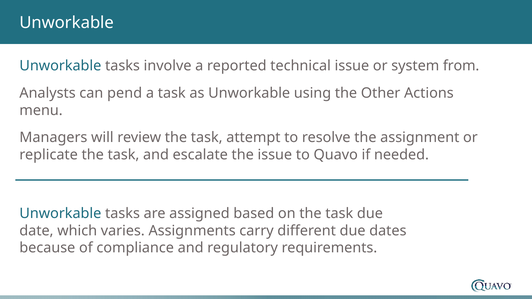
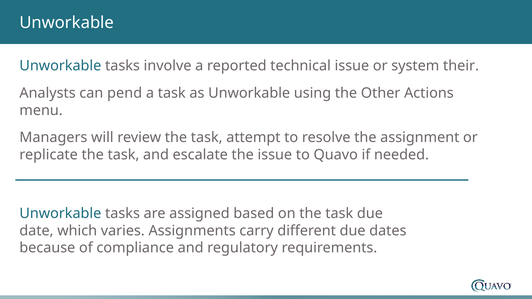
from: from -> their (461, 66)
